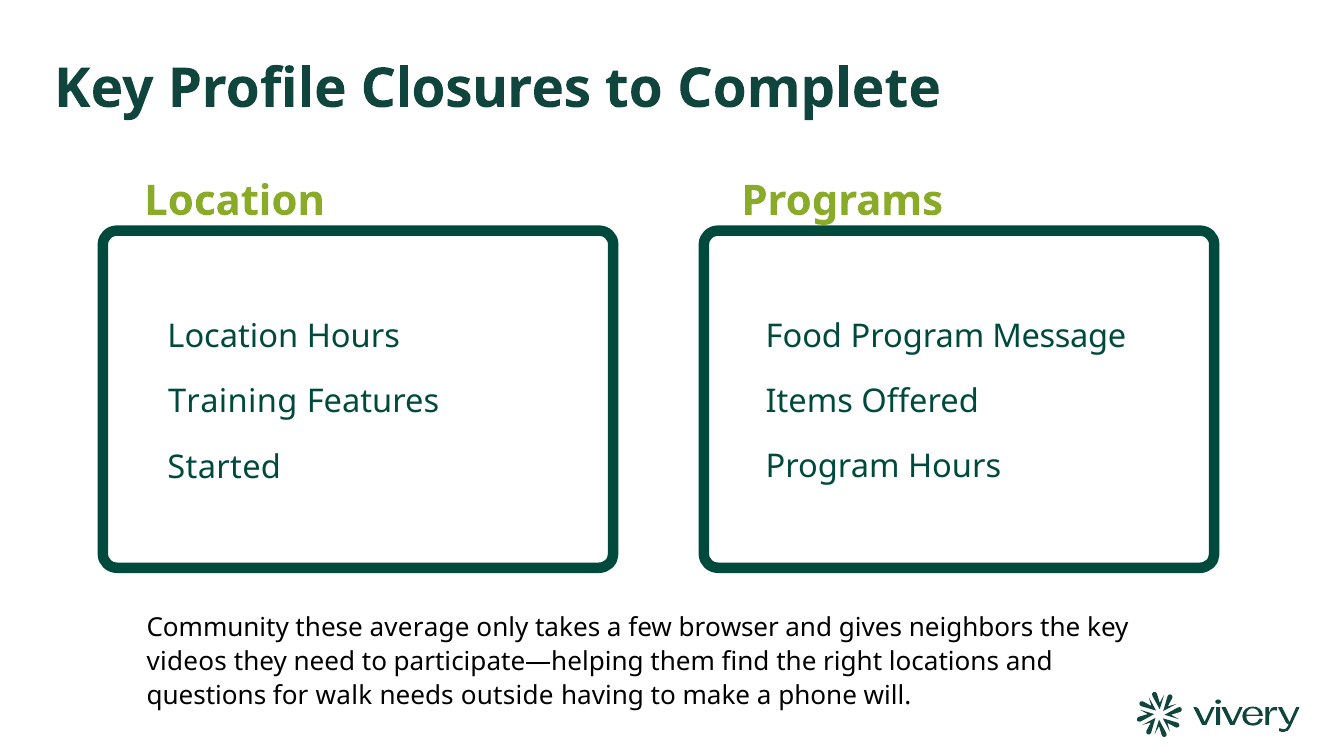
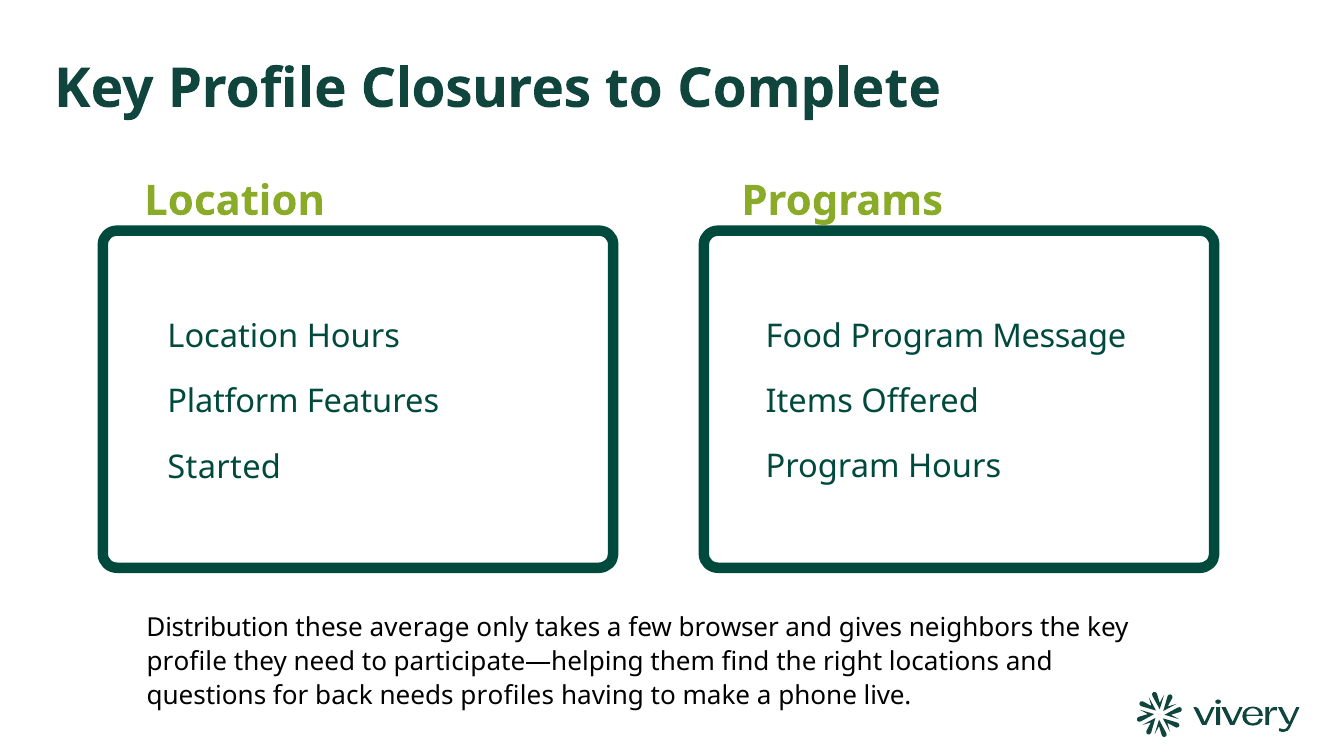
Training: Training -> Platform (233, 402)
Community: Community -> Distribution (218, 627)
videos: videos -> profile (187, 661)
walk: walk -> back (344, 695)
outside: outside -> profiles (507, 695)
will: will -> live (888, 695)
